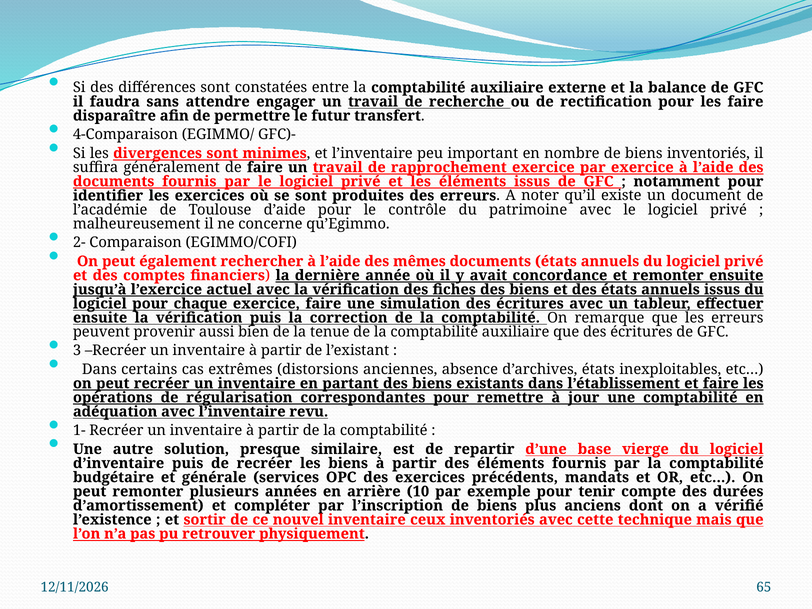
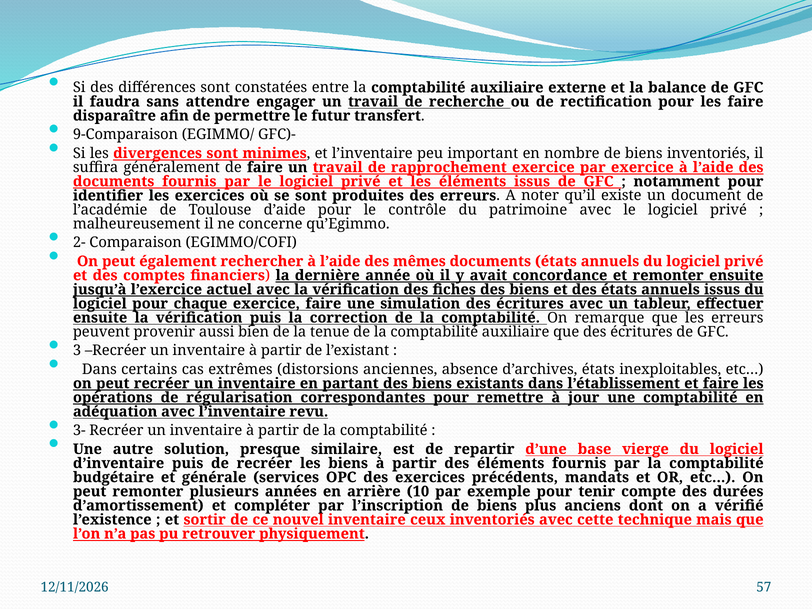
4-Comparaison: 4-Comparaison -> 9-Comparaison (126, 135)
1-: 1- -> 3- (79, 430)
65: 65 -> 57 (764, 587)
